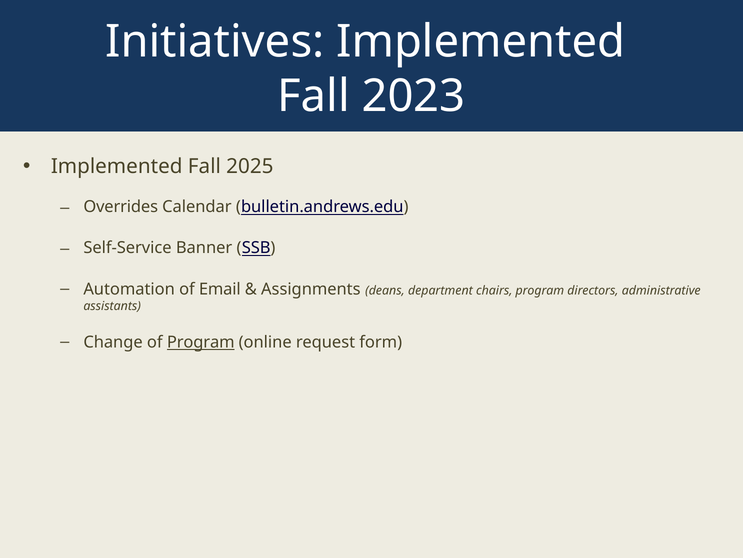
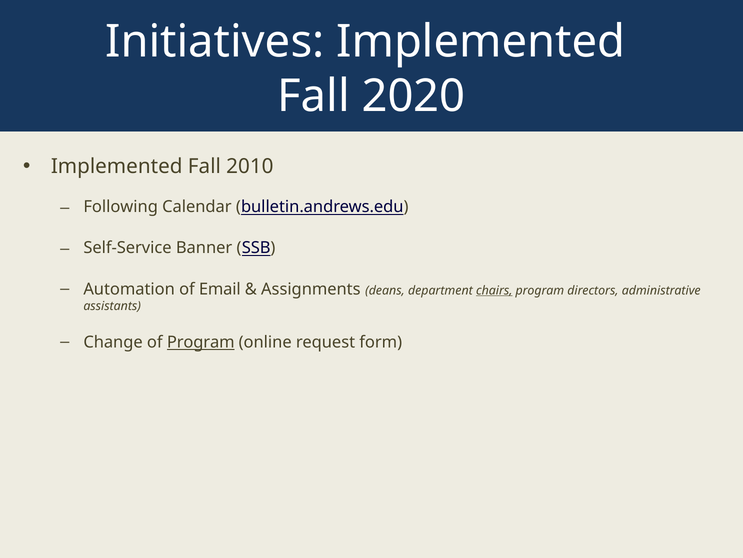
2023: 2023 -> 2020 (413, 96)
2025: 2025 -> 2010 (250, 166)
Overrides: Overrides -> Following (121, 207)
chairs underline: none -> present (494, 290)
